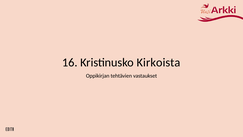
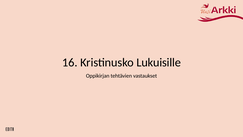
Kirkoista: Kirkoista -> Lukuisille (159, 62)
